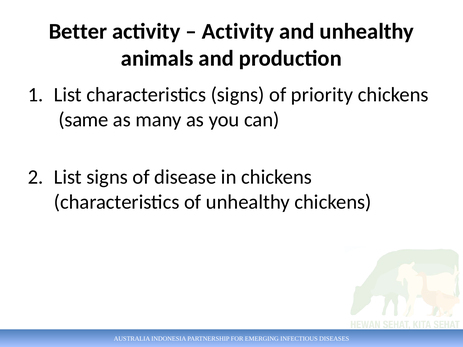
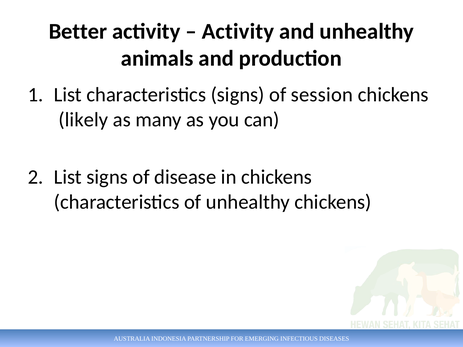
priority: priority -> session (322, 95)
same: same -> likely (83, 120)
